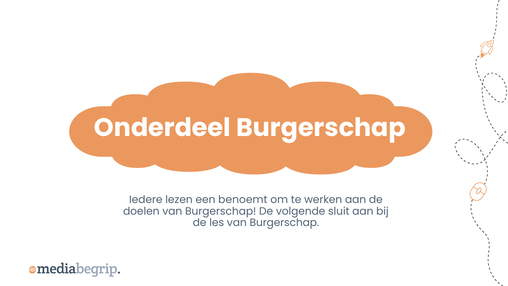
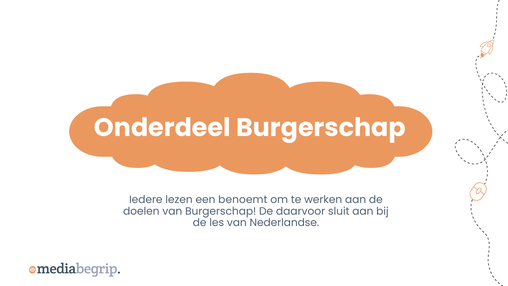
volgende: volgende -> daarvoor (301, 211)
les van Burgerschap: Burgerschap -> Nederlandse (284, 222)
